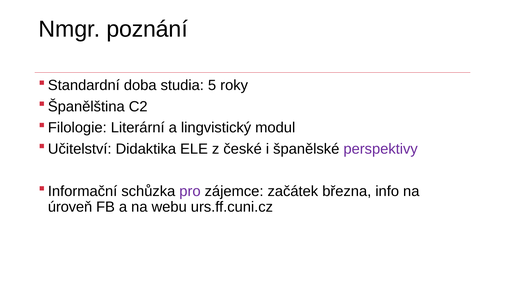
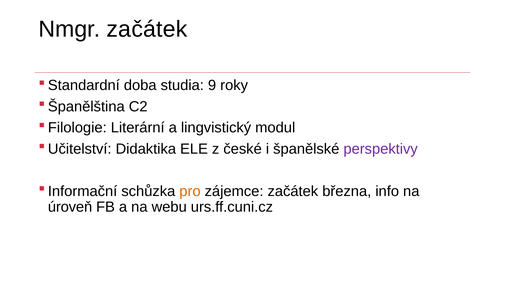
Nmgr poznání: poznání -> začátek (147, 29)
5: 5 -> 9 (212, 85)
pro colour: purple -> orange (190, 191)
